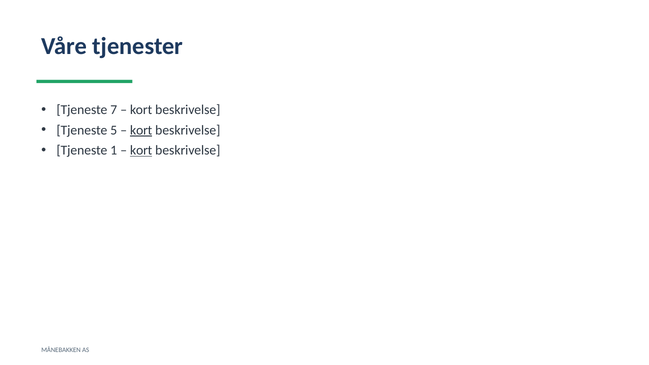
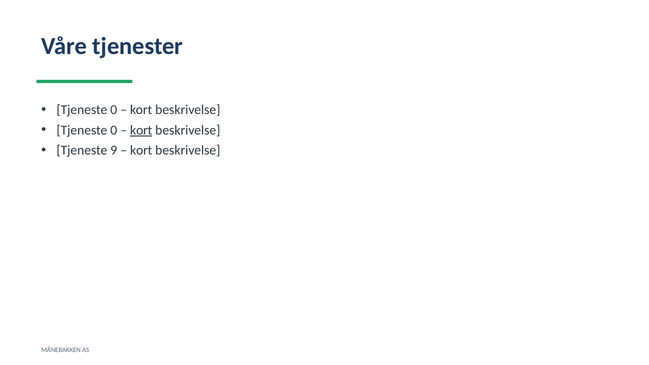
7: 7 -> 0 (114, 110)
5: 5 -> 0 (114, 130)
1: 1 -> 9 (114, 151)
kort underline: present -> none (141, 151)
